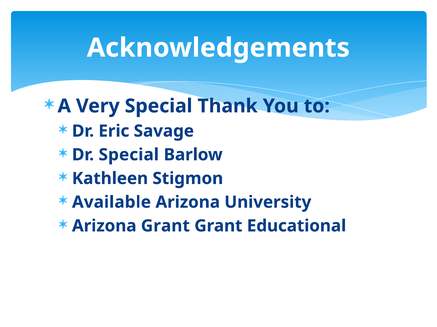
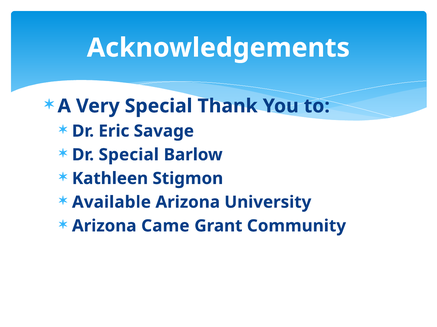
Arizona Grant: Grant -> Came (165, 226)
Educational: Educational -> Community (296, 226)
